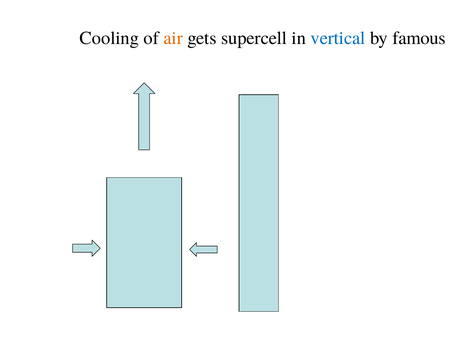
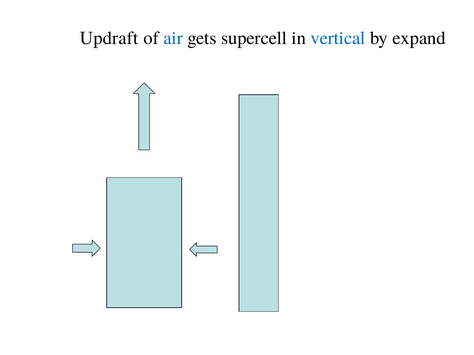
Cooling: Cooling -> Updraft (109, 38)
air colour: orange -> blue (173, 38)
famous: famous -> expand (419, 38)
